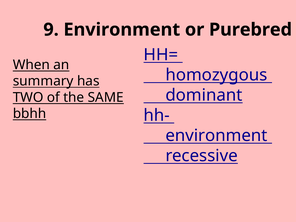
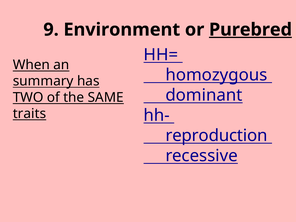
Purebred underline: none -> present (250, 30)
bbhh: bbhh -> traits (29, 114)
environment: environment -> reproduction (216, 136)
